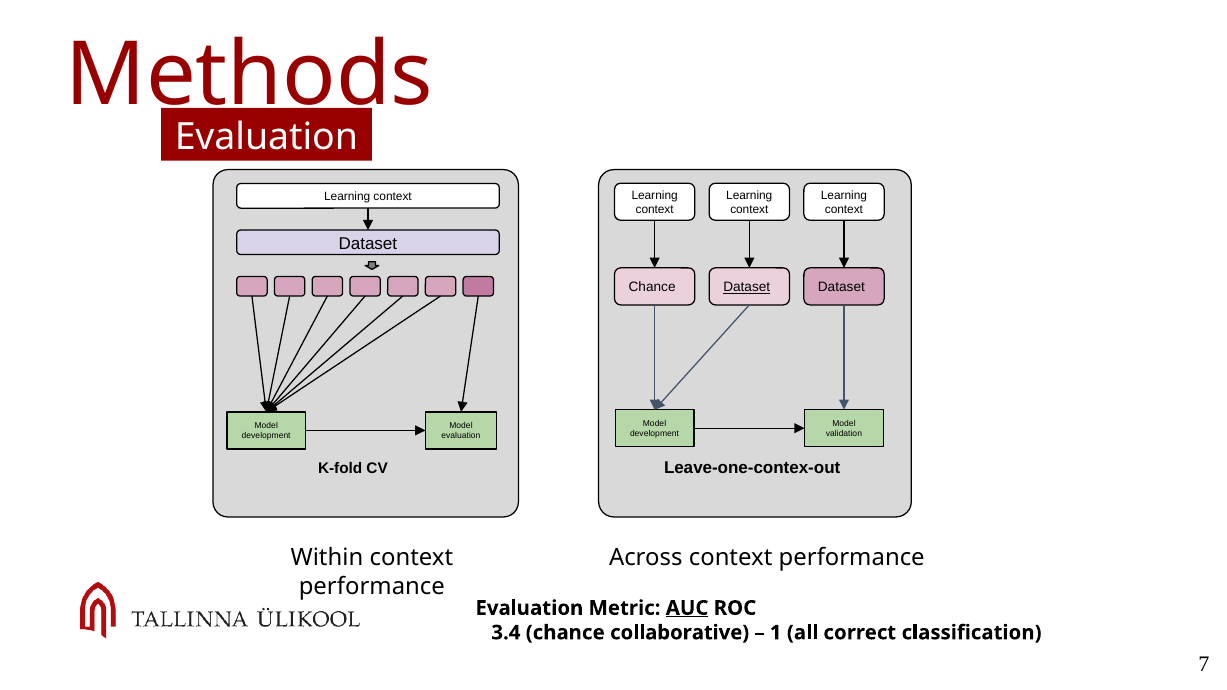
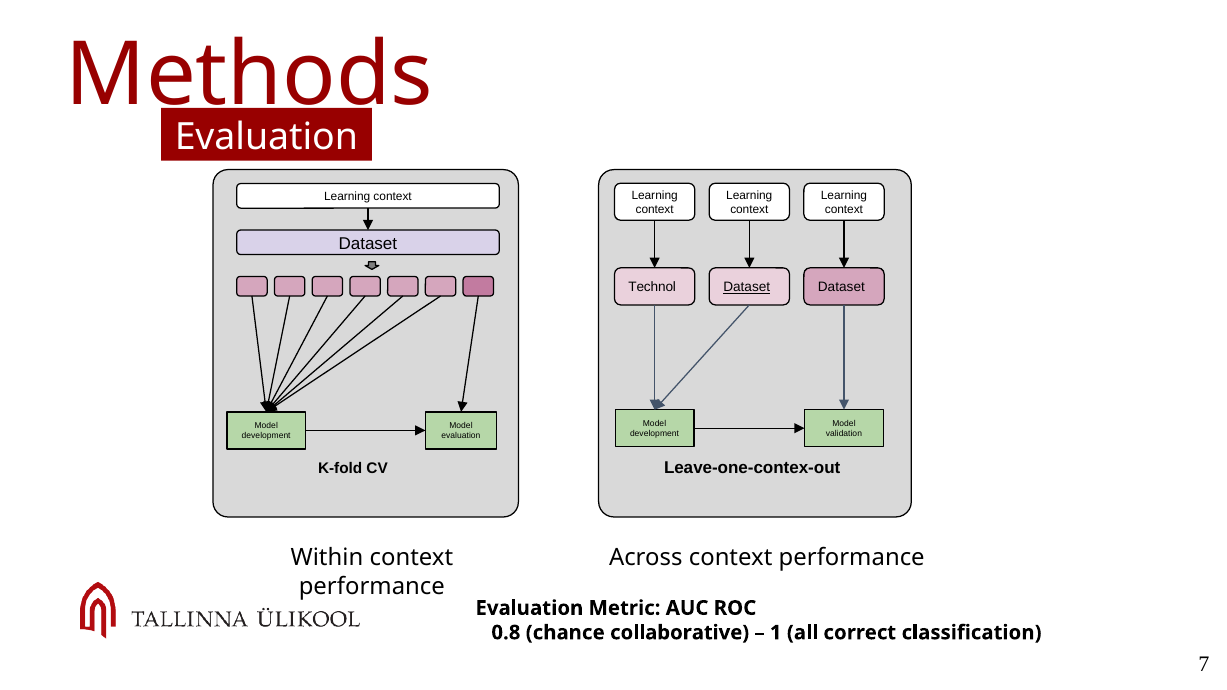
Chance: Chance -> Technol (652, 287)
AUC underline: present -> none (687, 608)
3.4: 3.4 -> 0.8 (506, 633)
